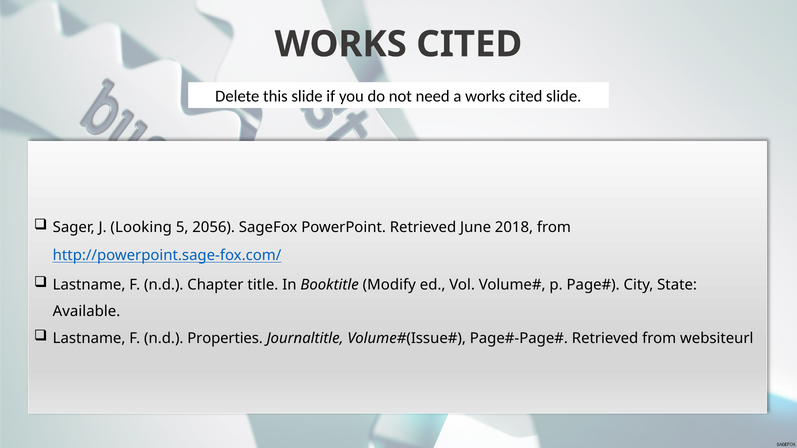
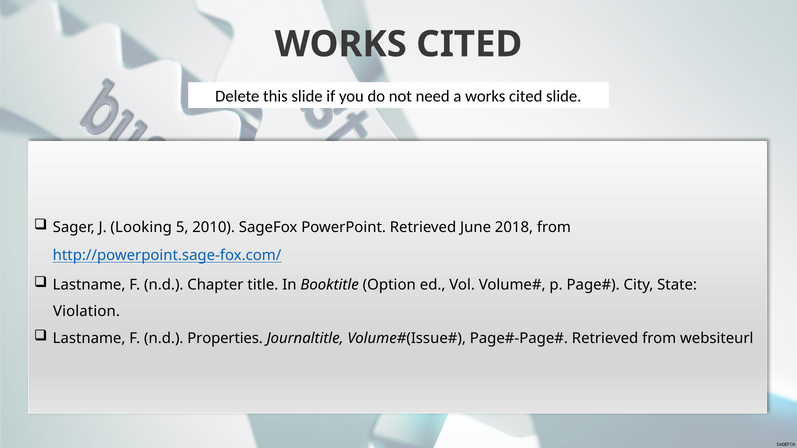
2056: 2056 -> 2010 (214, 227)
Modify: Modify -> Option (389, 285)
Available: Available -> Violation (87, 312)
